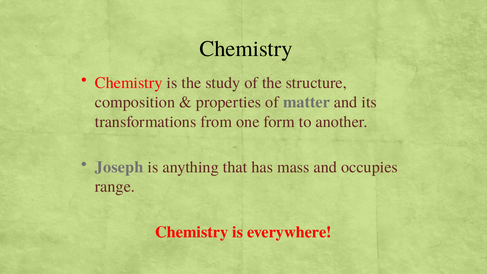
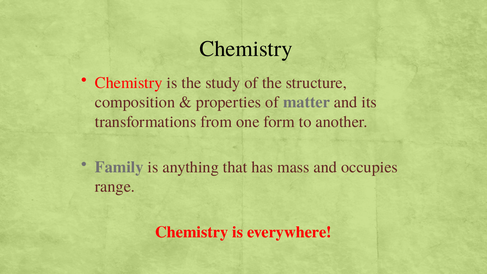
Joseph: Joseph -> Family (119, 167)
